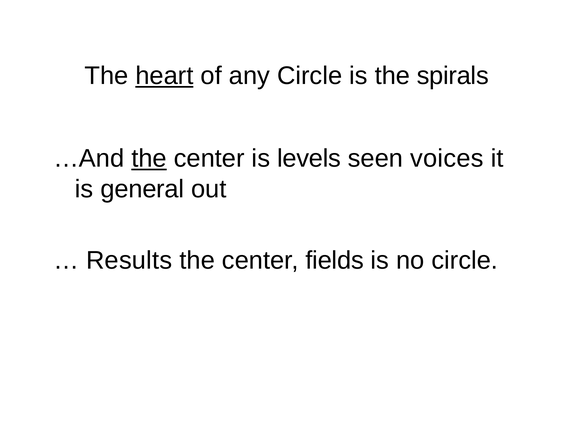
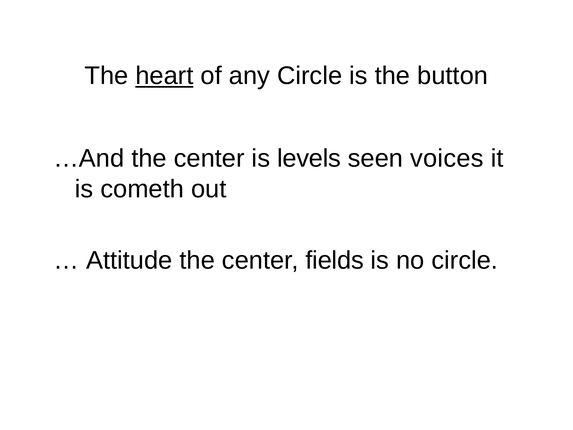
spirals: spirals -> button (453, 76)
the underline: present -> none (149, 158)
general: general -> cometh (142, 189)
Results: Results -> Attitude (129, 260)
